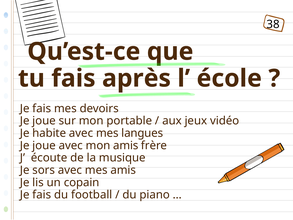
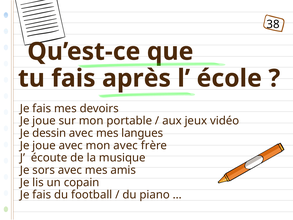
habite: habite -> dessin (49, 133)
mon amis: amis -> avec (126, 145)
